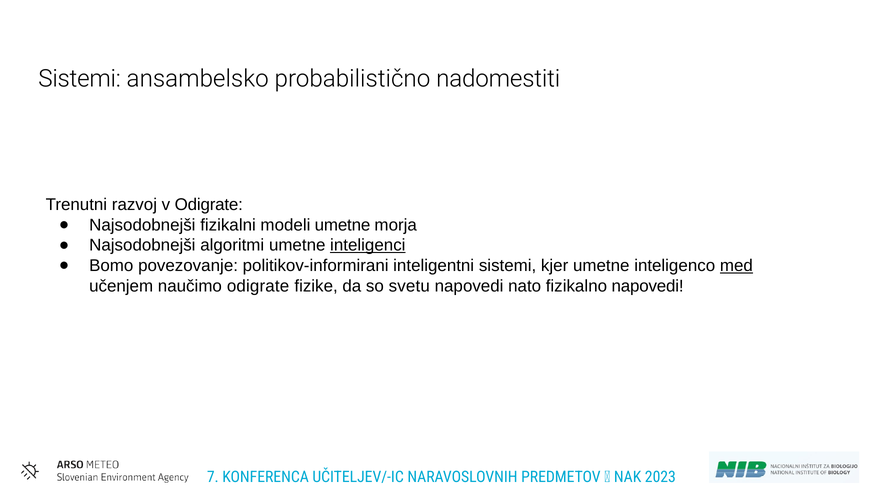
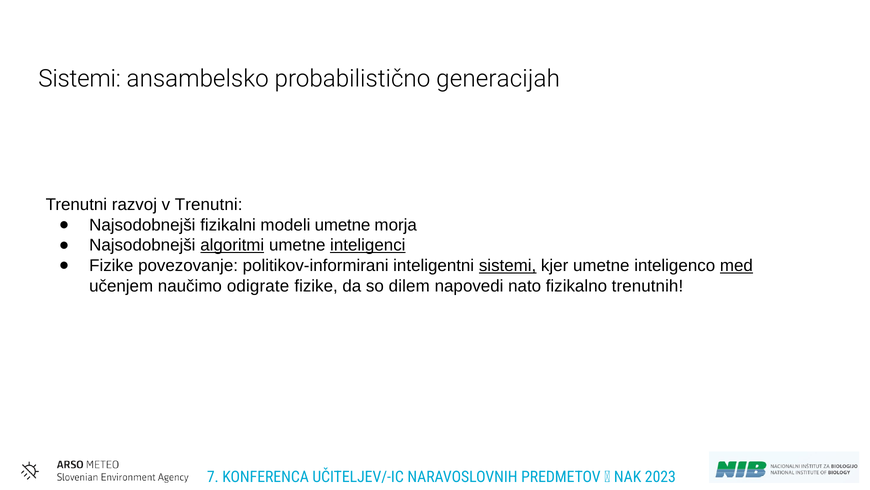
nadomestiti: nadomestiti -> generacijah (498, 79)
v Odigrate: Odigrate -> Trenutni (209, 204)
algoritmi underline: none -> present (232, 245)
Bomo: Bomo -> Fizike (111, 265)
sistemi underline: none -> present (508, 265)
svetu: svetu -> dilem (409, 286)
fizikalno napovedi: napovedi -> trenutnih (647, 286)
